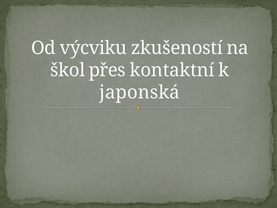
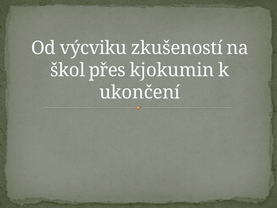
kontaktní: kontaktní -> kjokumin (172, 70)
japonská: japonská -> ukončení (140, 92)
